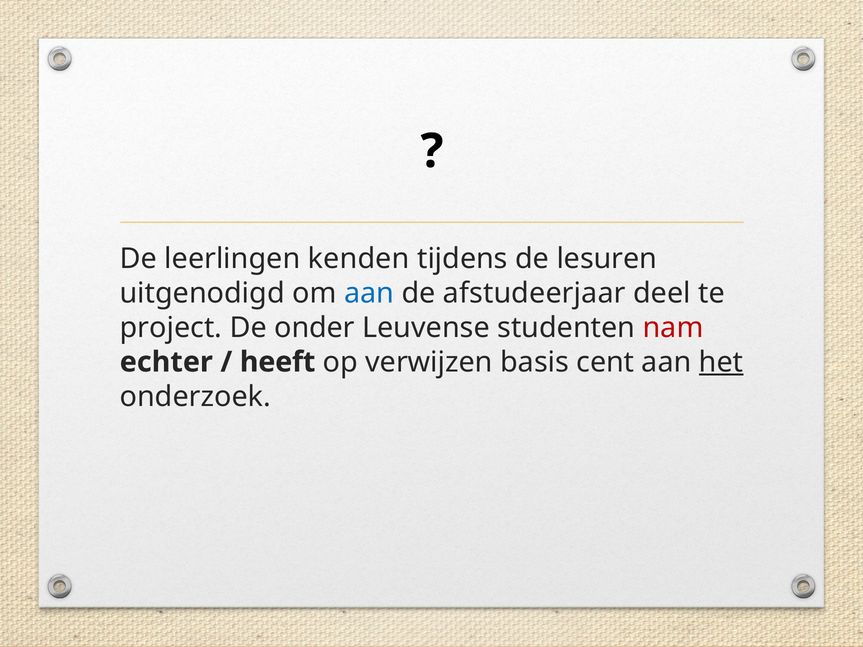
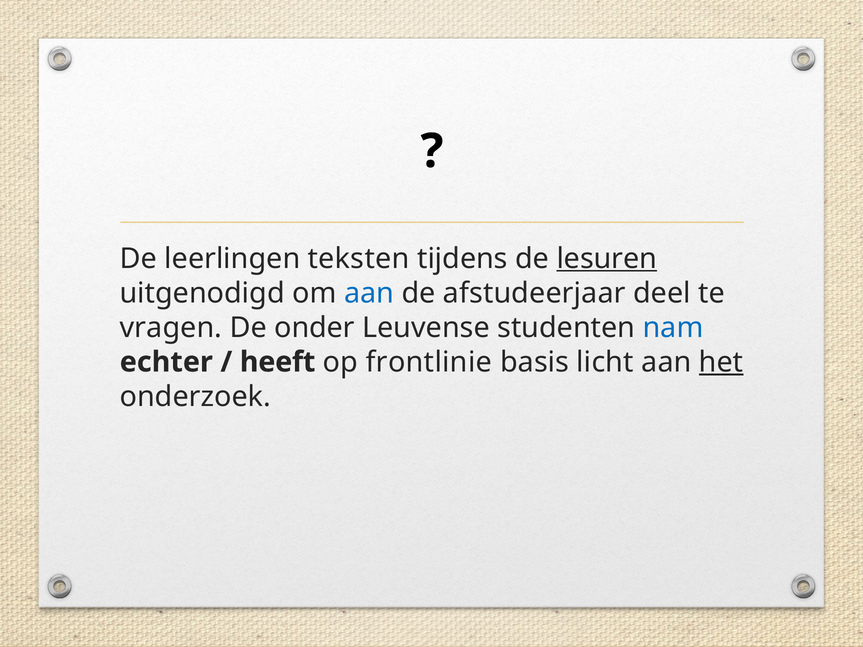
kenden: kenden -> teksten (359, 259)
lesuren underline: none -> present (607, 259)
project: project -> vragen (171, 328)
nam colour: red -> blue (673, 328)
verwijzen: verwijzen -> frontlinie (429, 362)
cent: cent -> licht (605, 362)
